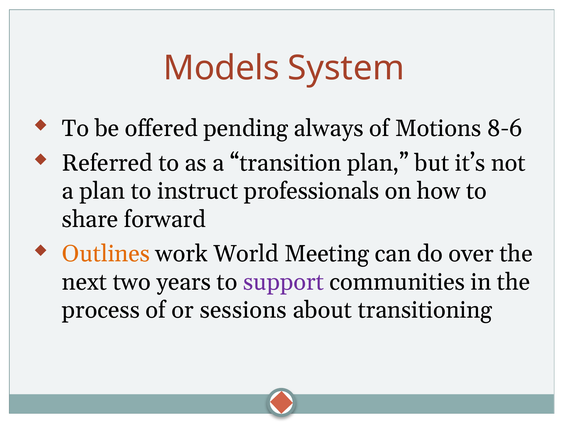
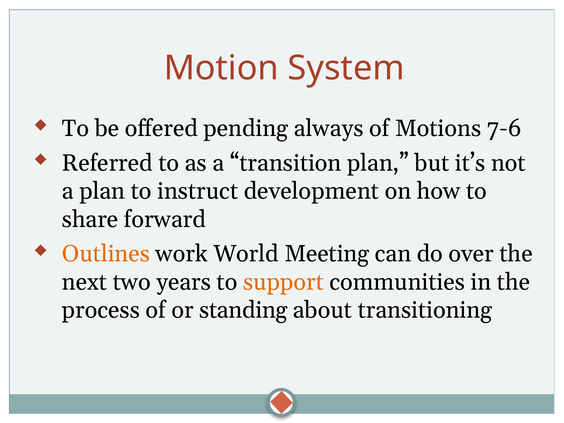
Models: Models -> Motion (221, 68)
8-6: 8-6 -> 7-6 (504, 128)
professionals: professionals -> development (311, 191)
support colour: purple -> orange (283, 282)
sessions: sessions -> standing (243, 310)
